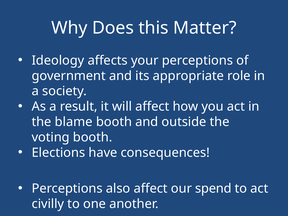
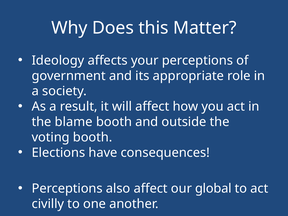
spend: spend -> global (213, 188)
